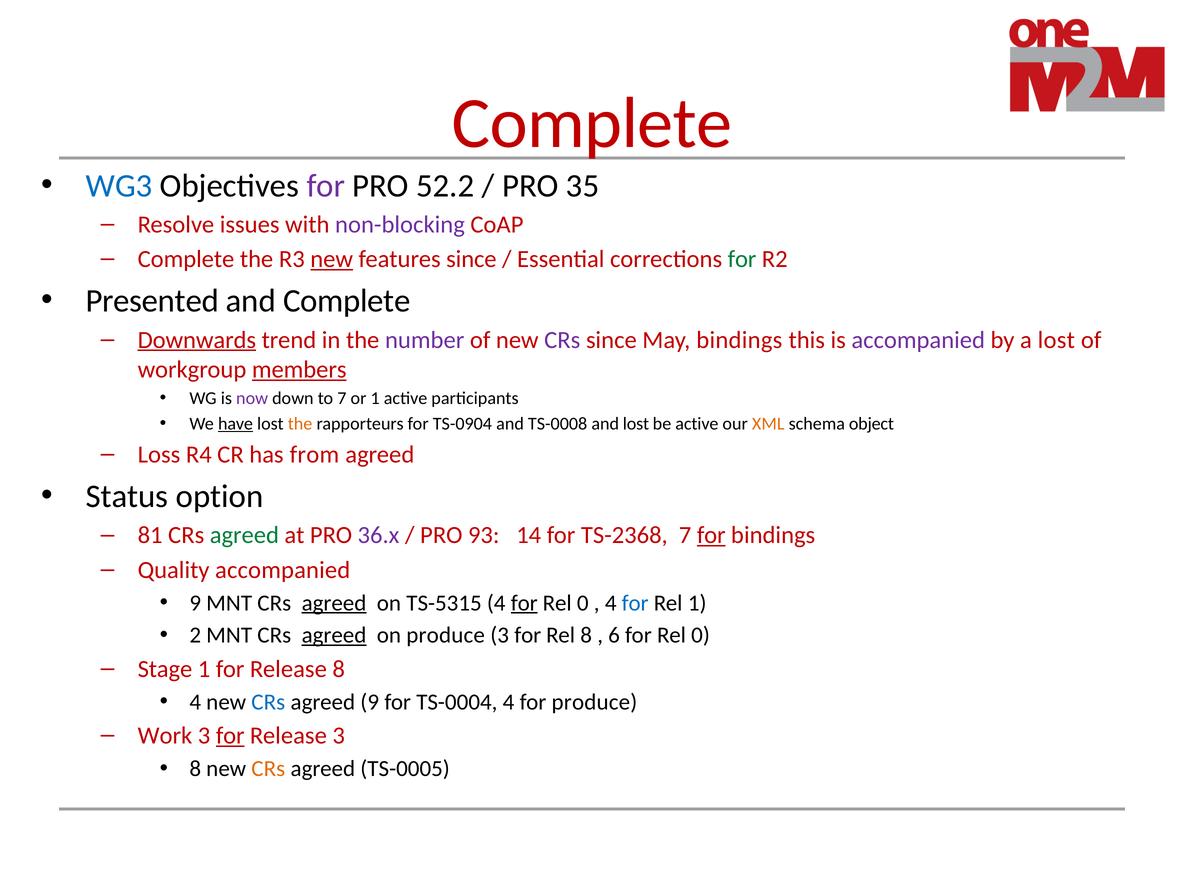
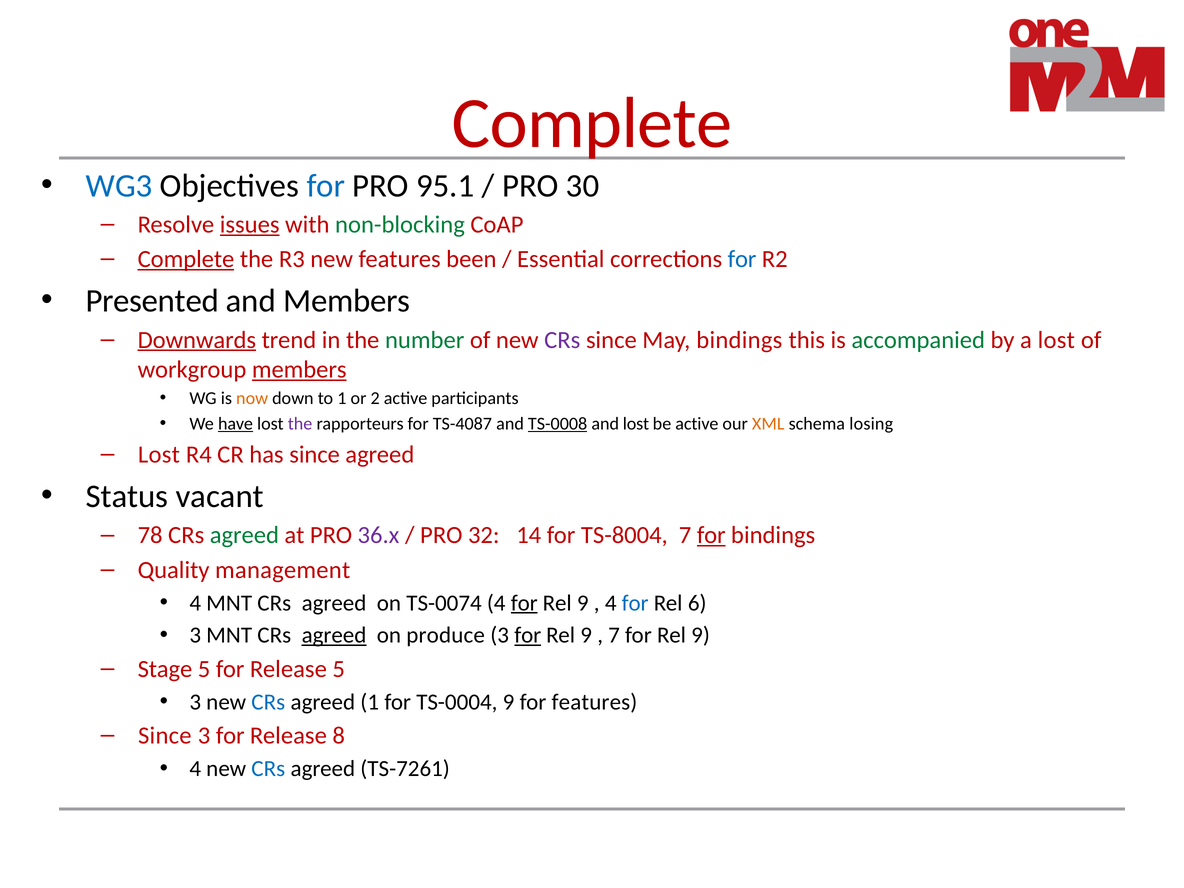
for colour: purple -> blue (326, 186)
52.2: 52.2 -> 95.1 (445, 186)
35: 35 -> 30 (583, 186)
issues underline: none -> present (250, 225)
non-blocking colour: purple -> green (400, 225)
Complete underline: none -> present (186, 259)
new underline: present -> none (332, 259)
features since: since -> been (471, 259)
for colour: green -> blue (742, 259)
and Complete: Complete -> Members (347, 301)
number colour: purple -> green (425, 340)
accompanied colour: purple -> green (918, 340)
now colour: purple -> orange (252, 398)
to 7: 7 -> 1 (342, 398)
or 1: 1 -> 2 (375, 398)
the colour: orange -> purple (300, 424)
TS-0904: TS-0904 -> TS-4087 (462, 424)
TS-0008 underline: none -> present (558, 424)
object: object -> losing (871, 424)
Loss: Loss -> Lost (159, 455)
has from: from -> since (315, 455)
option: option -> vacant (220, 496)
81: 81 -> 78 (150, 535)
93: 93 -> 32 (484, 535)
TS-2368: TS-2368 -> TS-8004 (624, 535)
Quality accompanied: accompanied -> management (283, 570)
9: 9 -> 4 (195, 603)
agreed underline: present -> none (334, 603)
TS-5315: TS-5315 -> TS-0074 (444, 603)
0: 0 -> 9 (583, 603)
Rel 1: 1 -> 6 (697, 603)
2: 2 -> 3 (195, 635)
for underline: none -> present (528, 635)
8: 8 -> 9 (586, 635)
6: 6 -> 7 (614, 635)
0: 0 -> 9 (701, 635)
Stage 1: 1 -> 5 (204, 669)
Release 8: 8 -> 5 (339, 669)
4: 4 -> 3 (195, 702)
agreed 9: 9 -> 1 (370, 702)
TS-0004 4: 4 -> 9 (509, 702)
for produce: produce -> features (594, 702)
Work: Work -> Since (165, 736)
for underline: present -> none (230, 736)
Release 3: 3 -> 8 (339, 736)
8: 8 -> 4 (195, 769)
CRs colour: orange -> blue (268, 769)
TS-0005: TS-0005 -> TS-7261 (405, 769)
